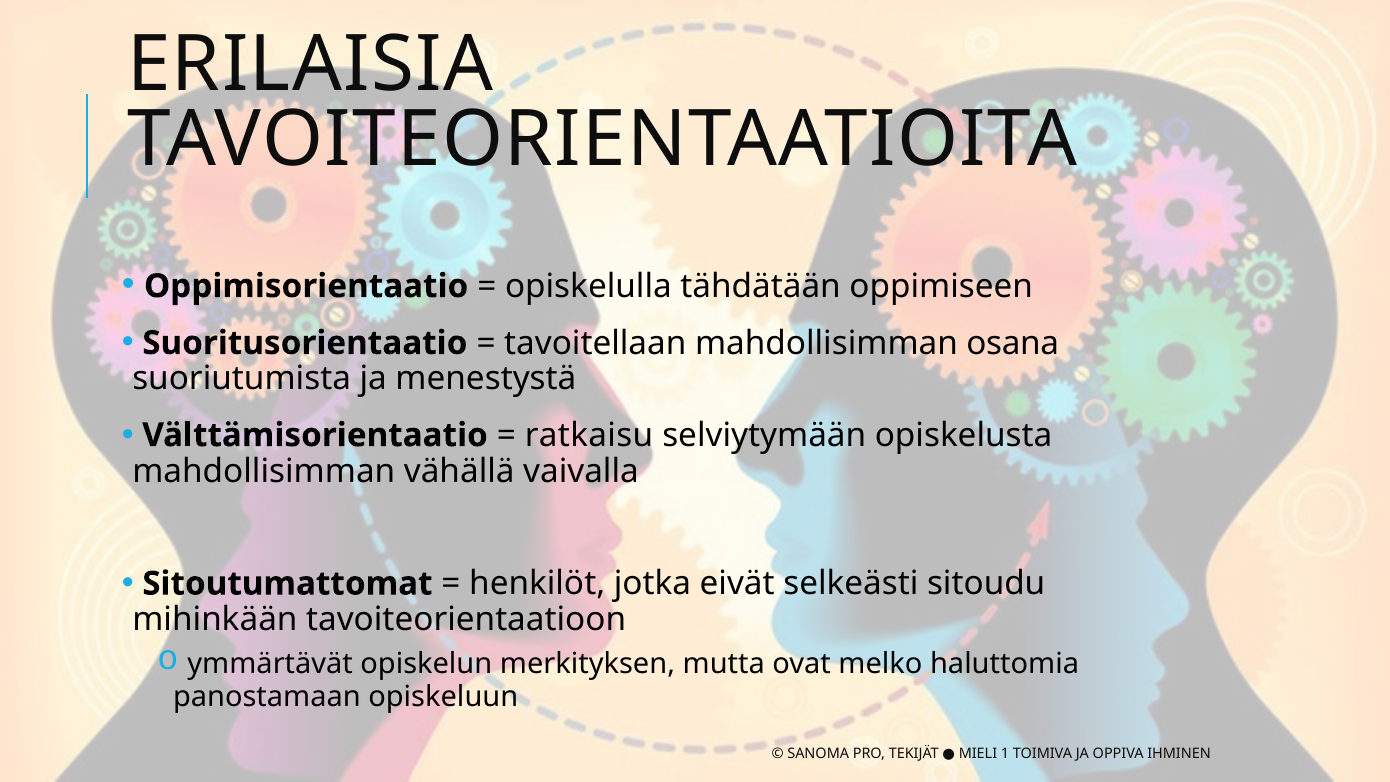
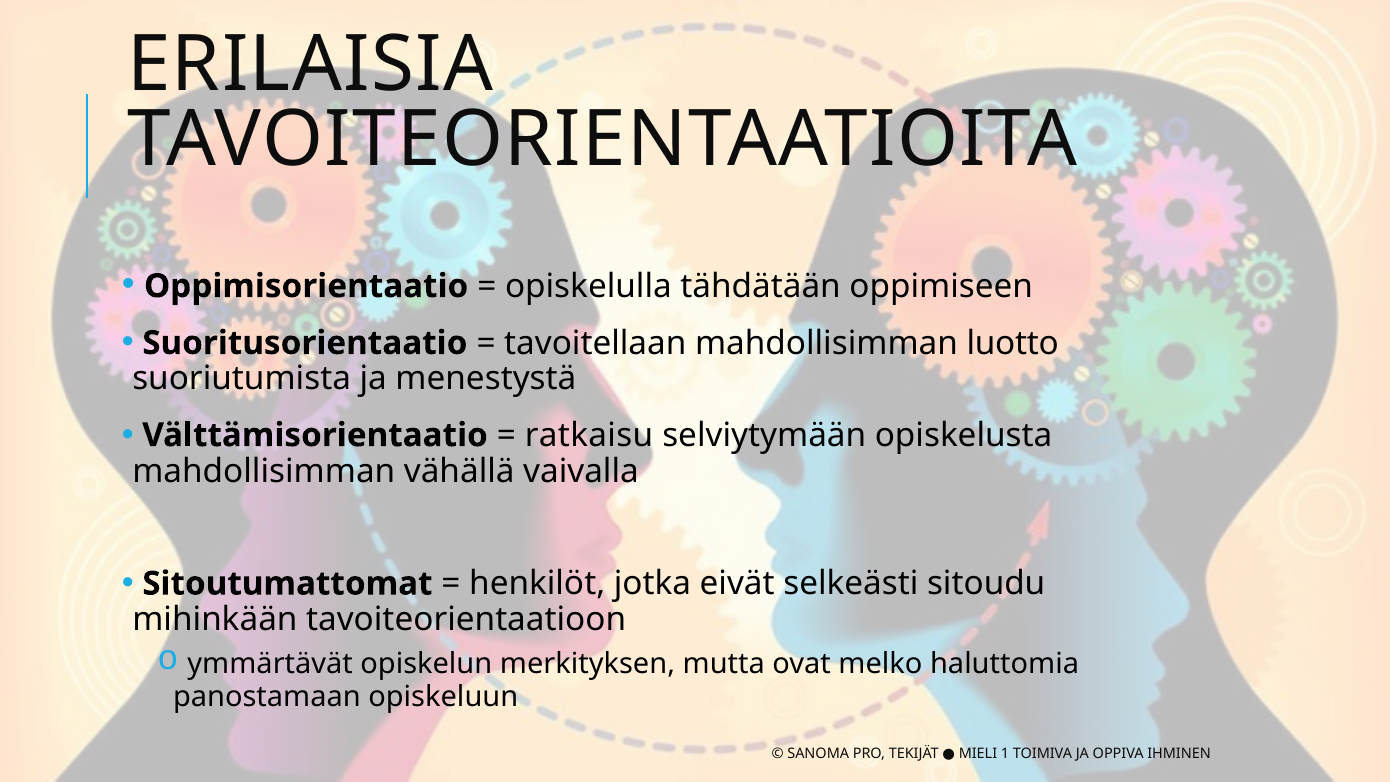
osana: osana -> luotto (1013, 343)
